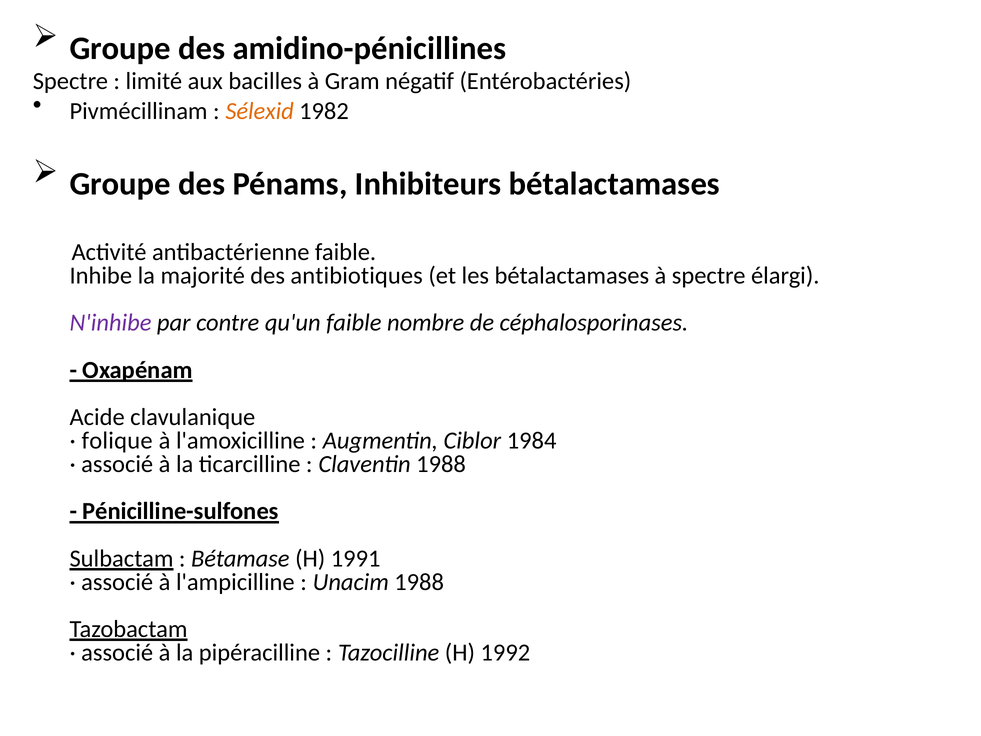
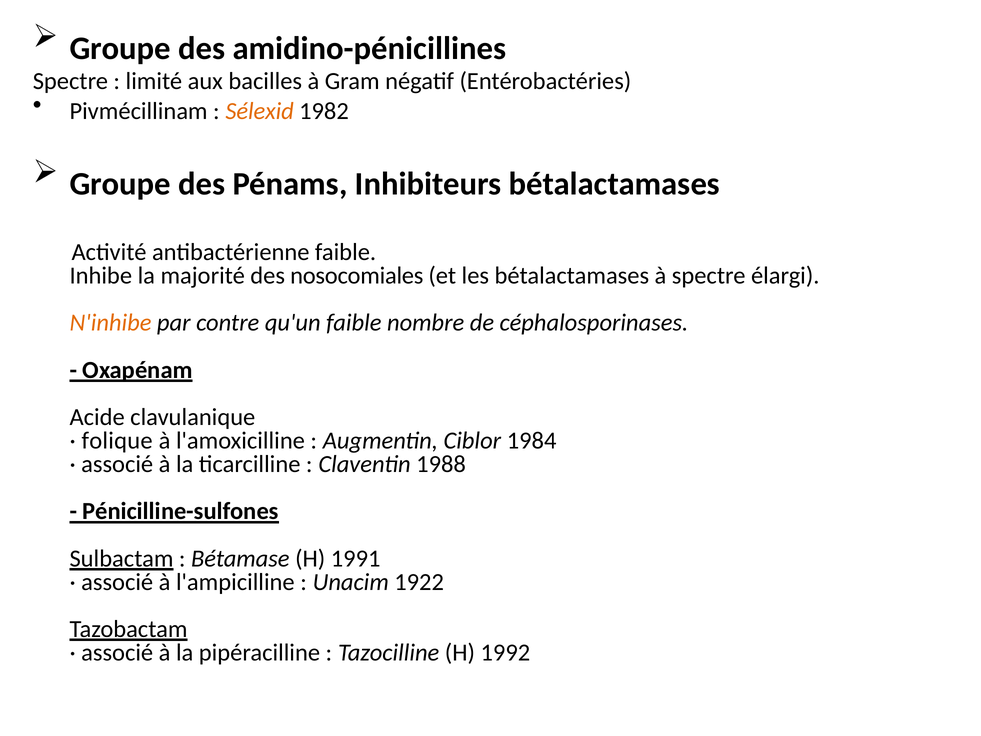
antibiotiques: antibiotiques -> nosocomiales (357, 276)
N'inhibe colour: purple -> orange (111, 323)
Unacim 1988: 1988 -> 1922 (419, 582)
